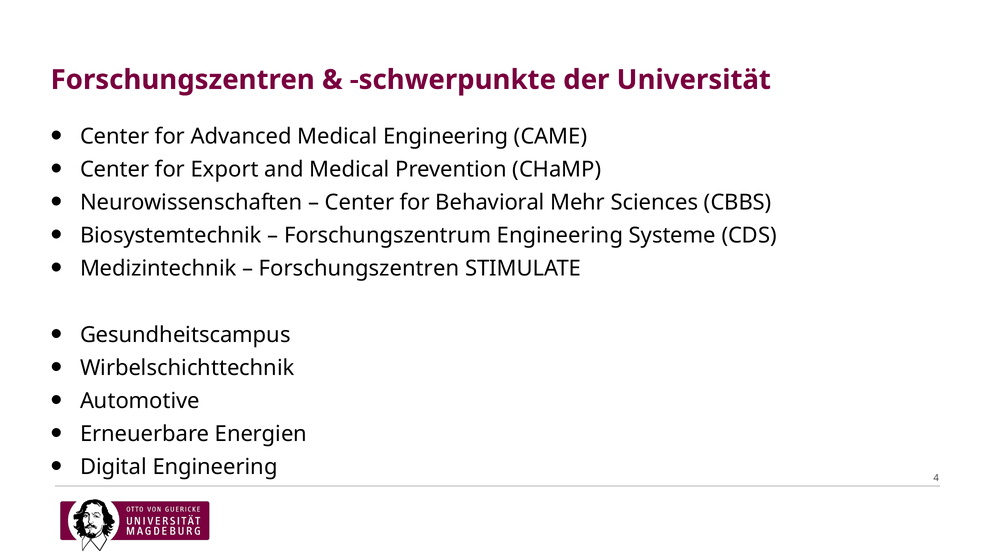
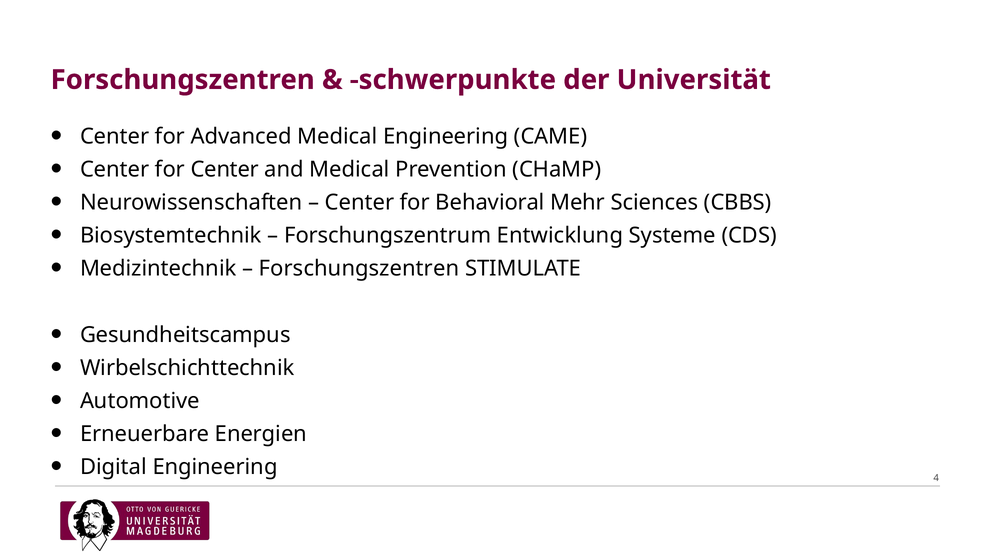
for Export: Export -> Center (225, 169)
Forschungszentrum Engineering: Engineering -> Entwicklung (560, 236)
